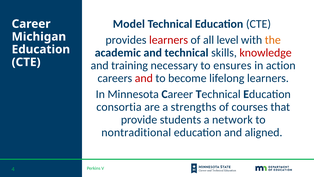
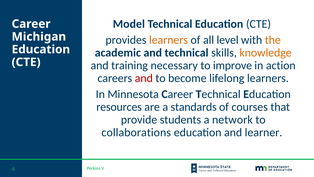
learners colour: red -> orange (169, 40)
knowledge colour: red -> orange (266, 53)
ensures: ensures -> improve (233, 65)
consortia: consortia -> resources (119, 107)
strengths: strengths -> standards (194, 107)
nontraditional: nontraditional -> collaborations (136, 132)
aligned: aligned -> learner (264, 132)
